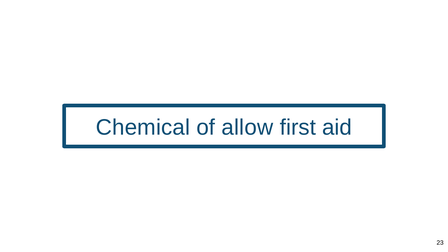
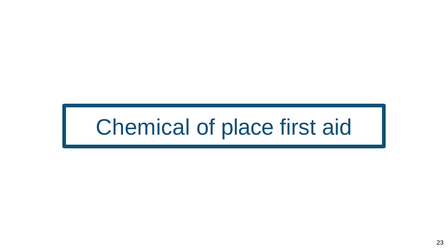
allow: allow -> place (248, 128)
